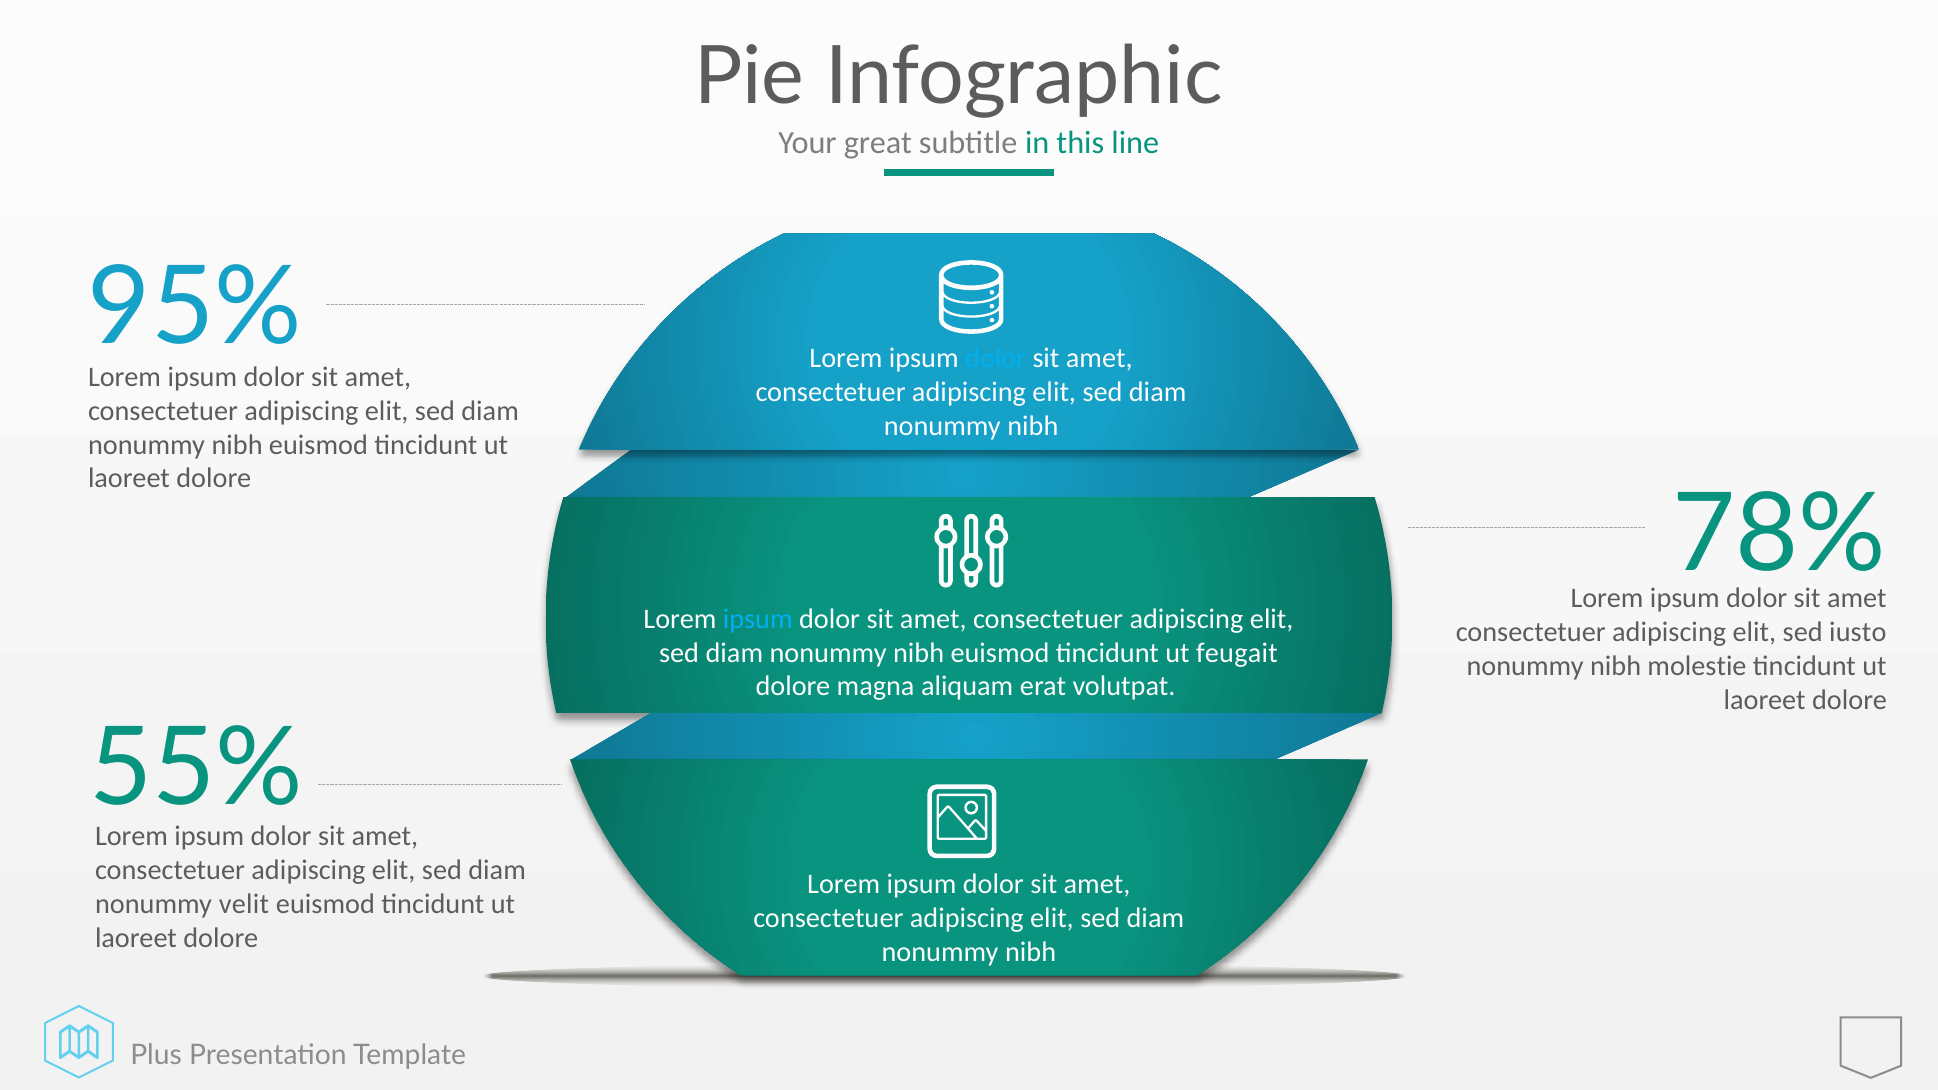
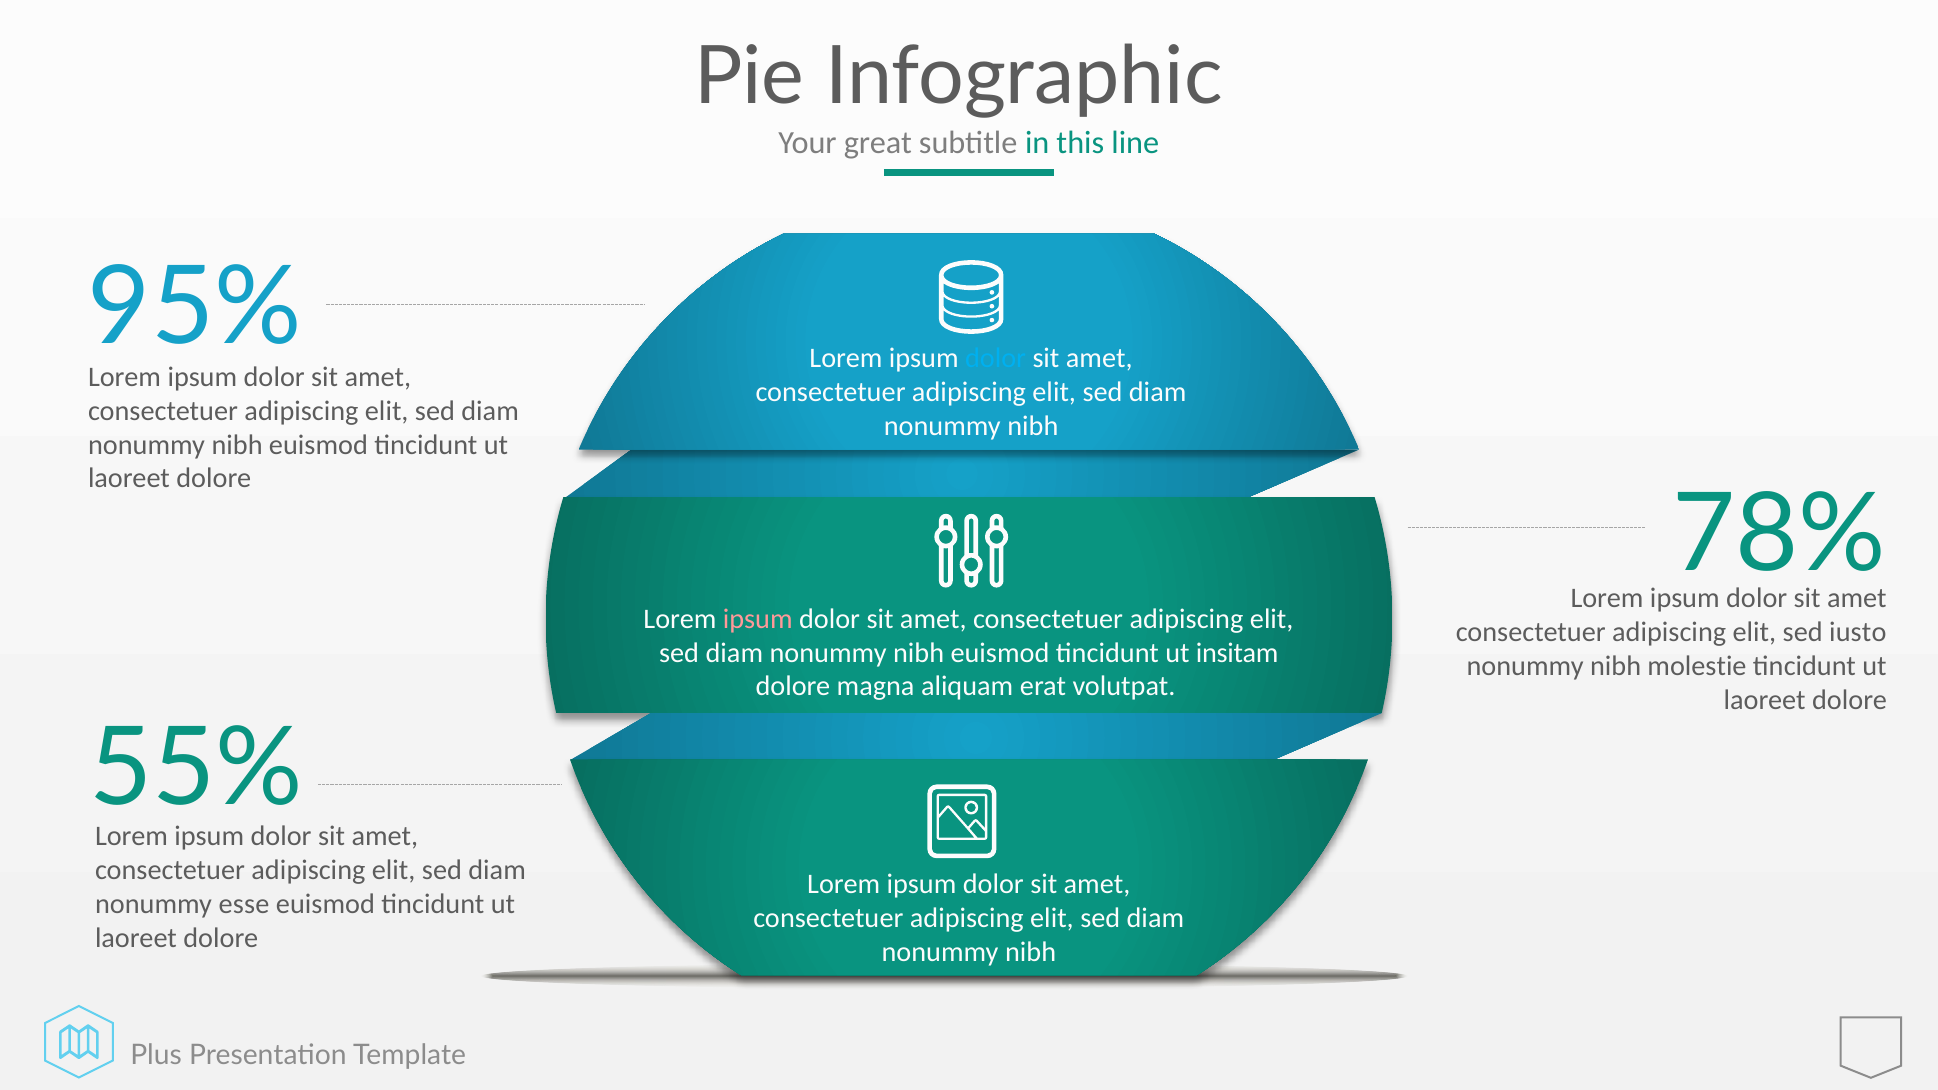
ipsum colour: light blue -> pink (758, 619)
feugait: feugait -> insitam (1237, 653)
velit: velit -> esse (244, 904)
